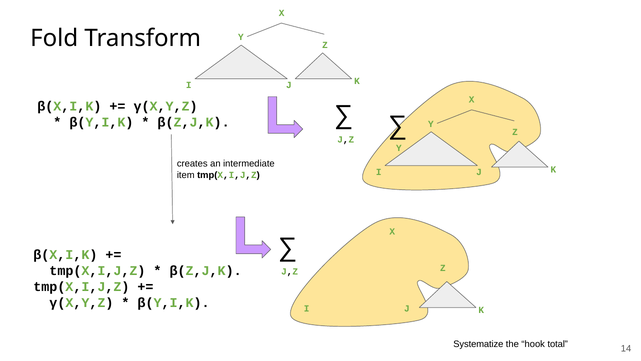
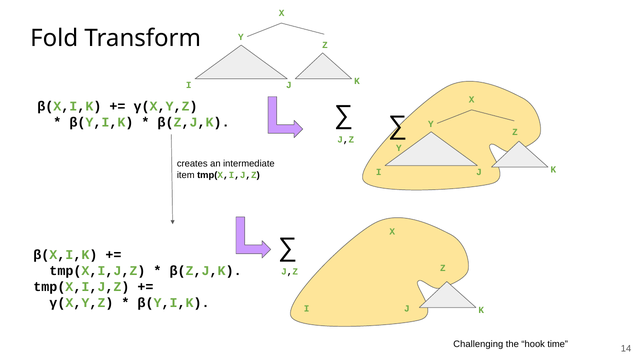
Systematize: Systematize -> Challenging (478, 344)
total: total -> time (558, 344)
